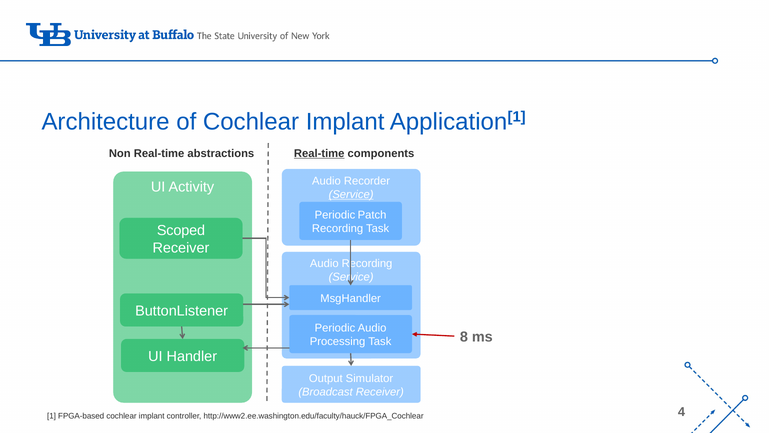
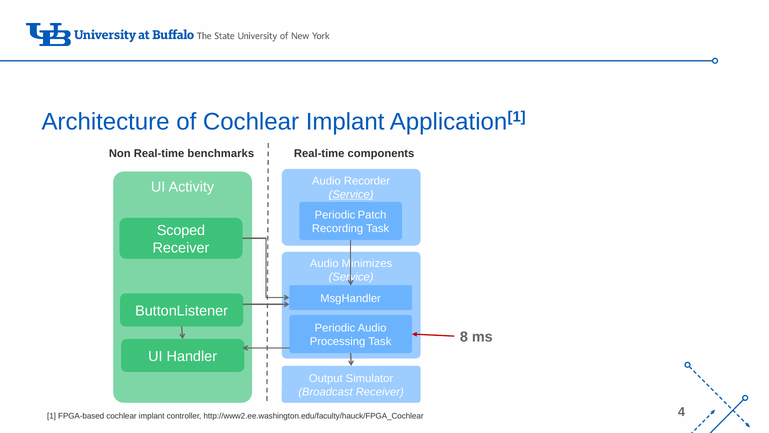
abstractions: abstractions -> benchmarks (221, 153)
Real-time underline: present -> none (319, 153)
Audio Recording: Recording -> Minimizes (367, 263)
